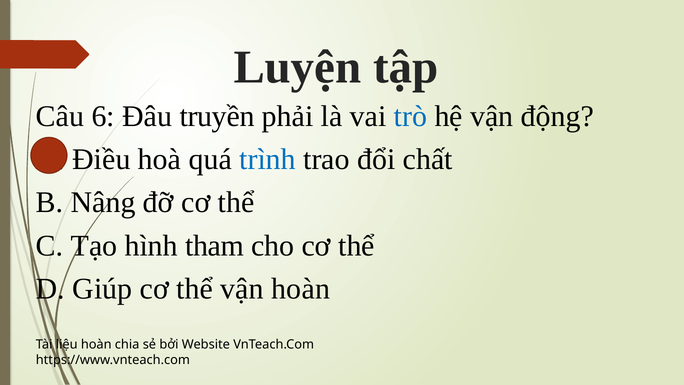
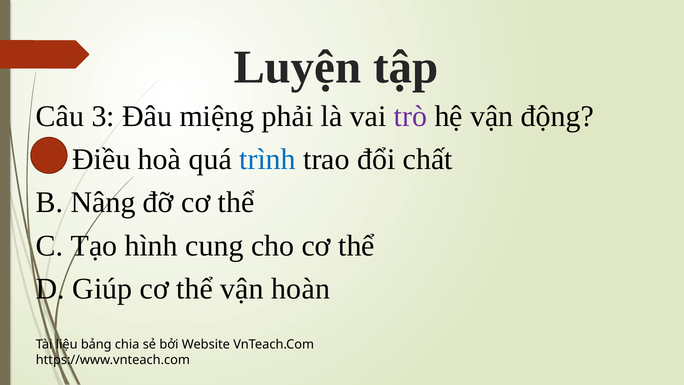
6: 6 -> 3 (103, 116)
truyền: truyền -> miệng (217, 116)
trò colour: blue -> purple (410, 116)
tham: tham -> cung (214, 245)
liệu hoàn: hoàn -> bảng (96, 344)
